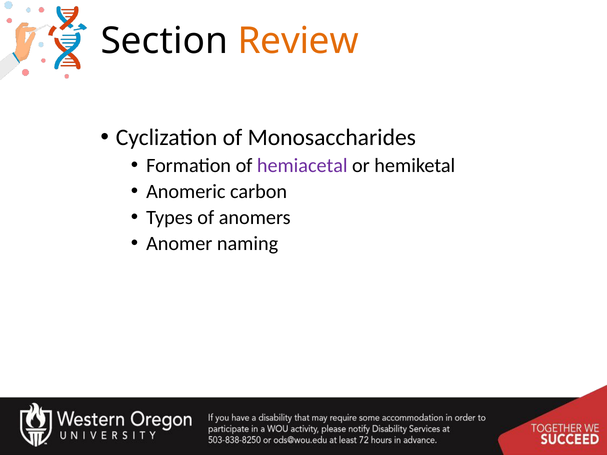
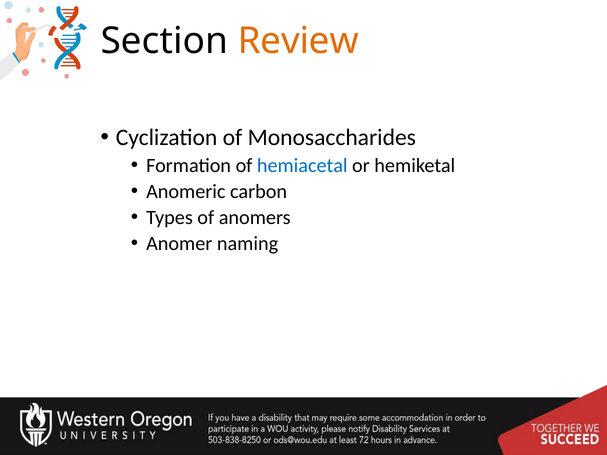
hemiacetal colour: purple -> blue (302, 166)
